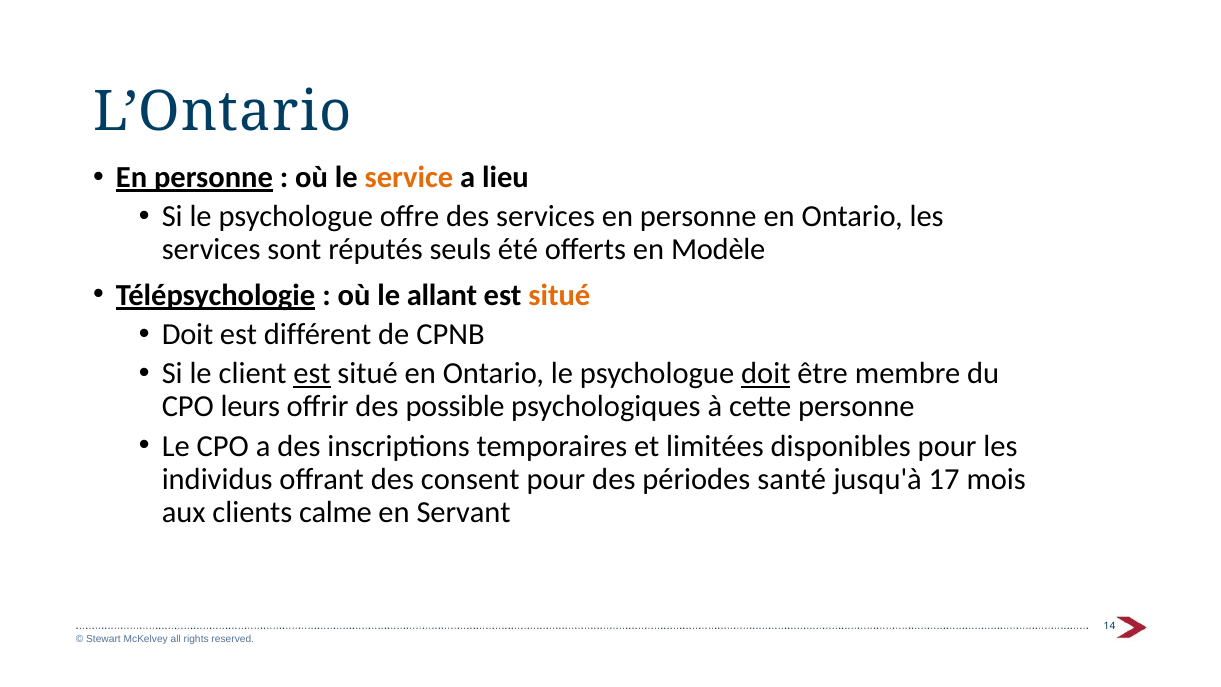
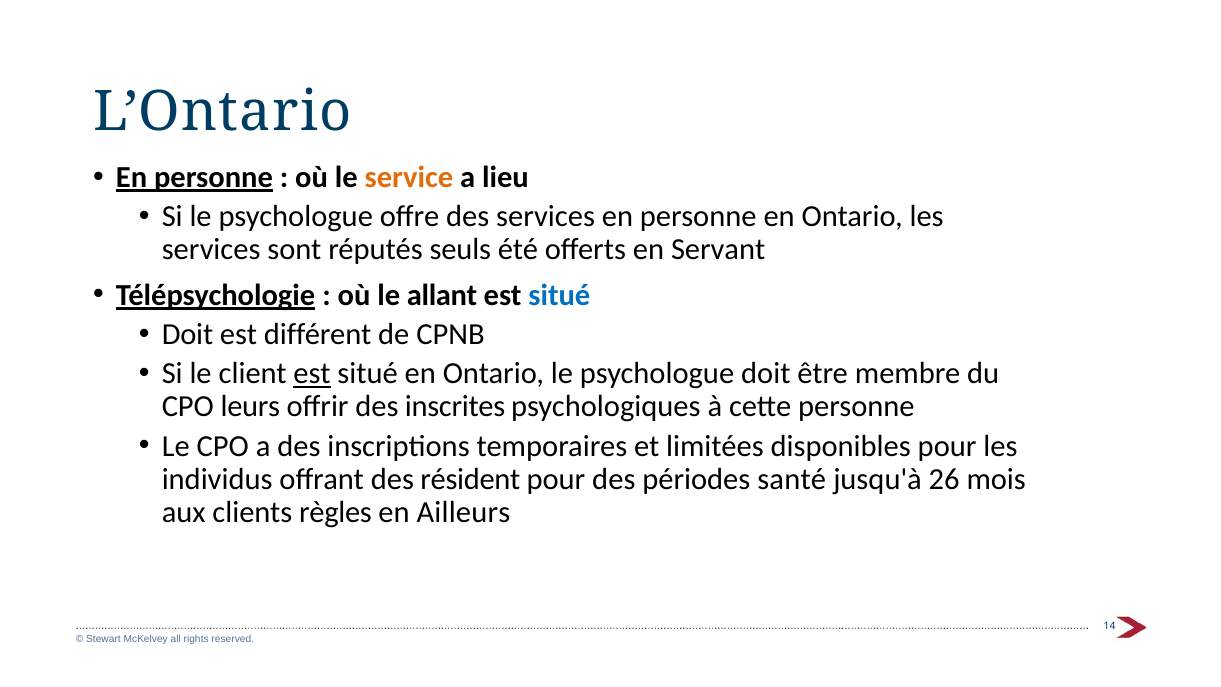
Modèle: Modèle -> Servant (718, 249)
situé colour: orange -> blue (559, 295)
doit underline: present -> none (766, 374)
possible: possible -> inscrites (455, 407)
consent: consent -> résident (470, 479)
17: 17 -> 26 (944, 479)
calme: calme -> règles (335, 512)
Servant: Servant -> Ailleurs (463, 512)
